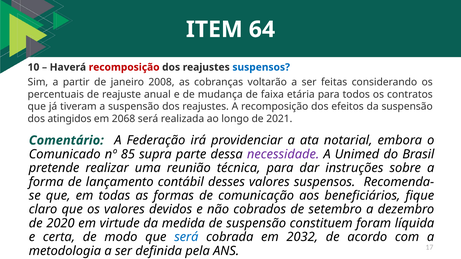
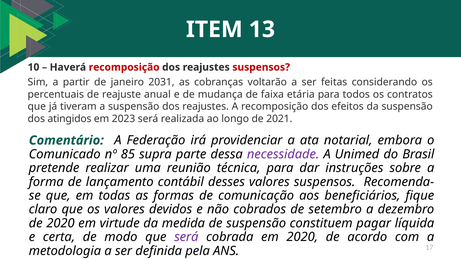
64: 64 -> 13 (262, 29)
suspensos colour: blue -> red (261, 67)
2008: 2008 -> 2031 (162, 82)
2068: 2068 -> 2023 (124, 119)
foram: foram -> pagar (374, 224)
será colour: blue -> purple (186, 237)
em 2032: 2032 -> 2020 (302, 237)
